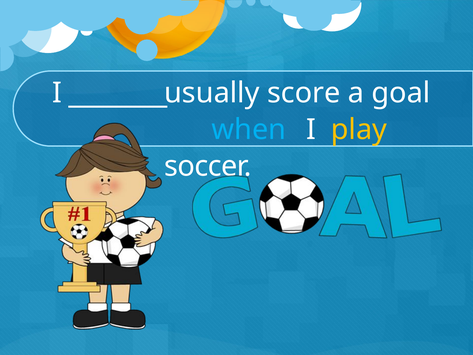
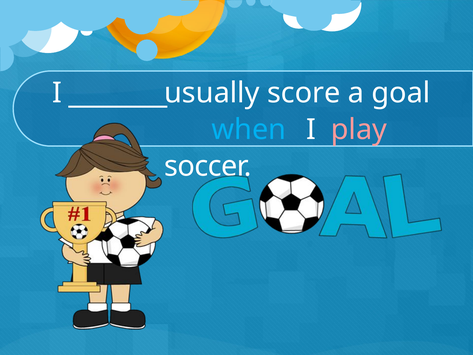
play colour: yellow -> pink (359, 130)
